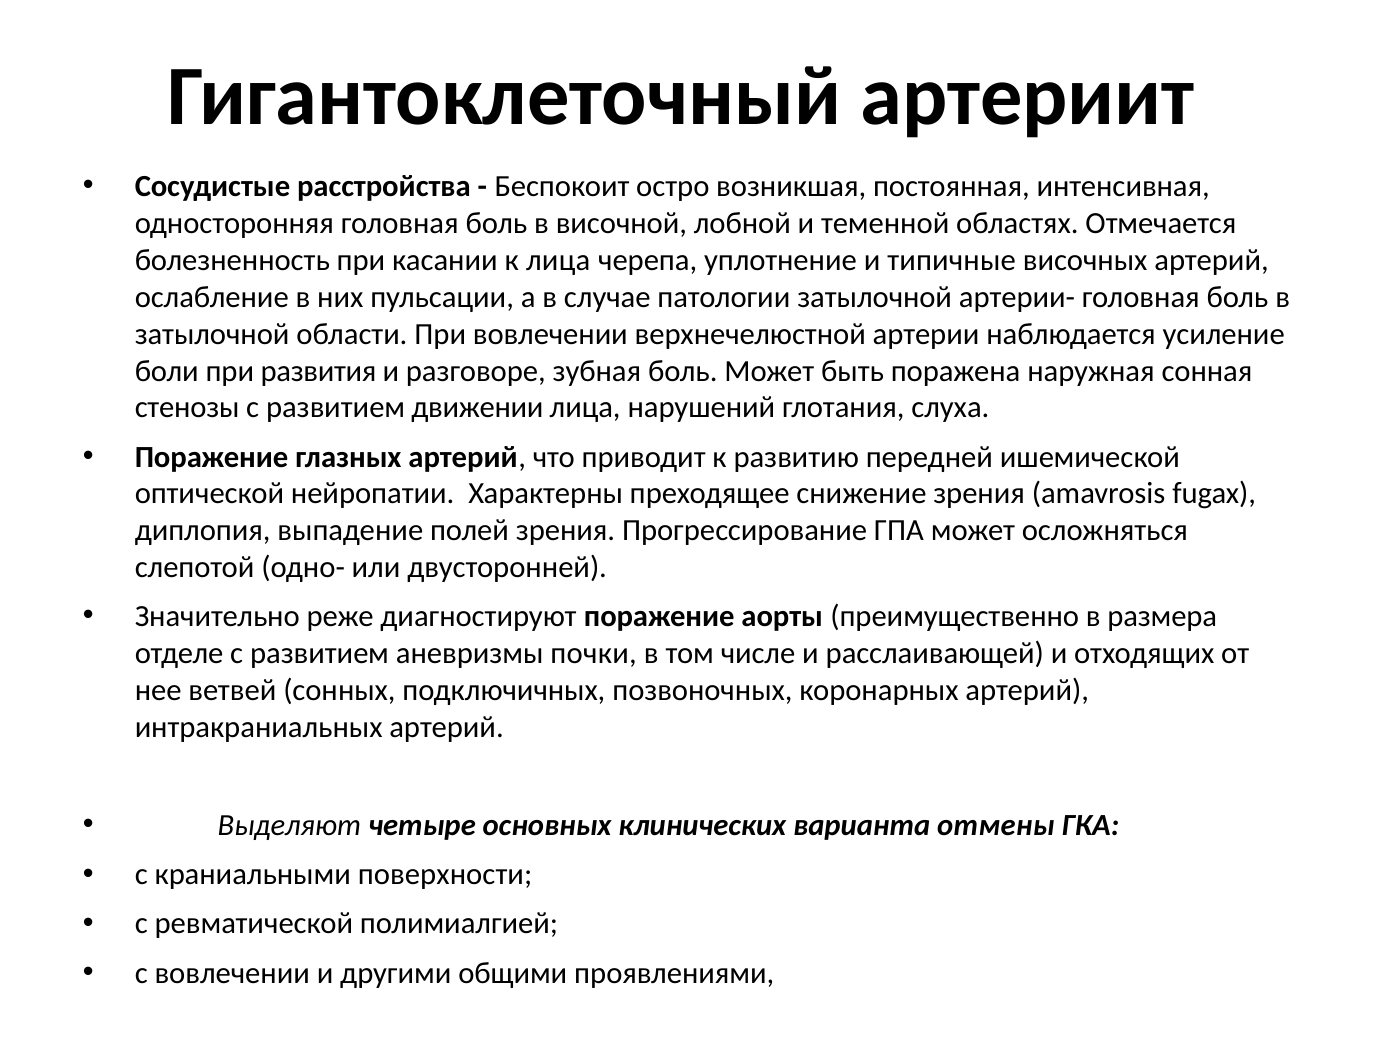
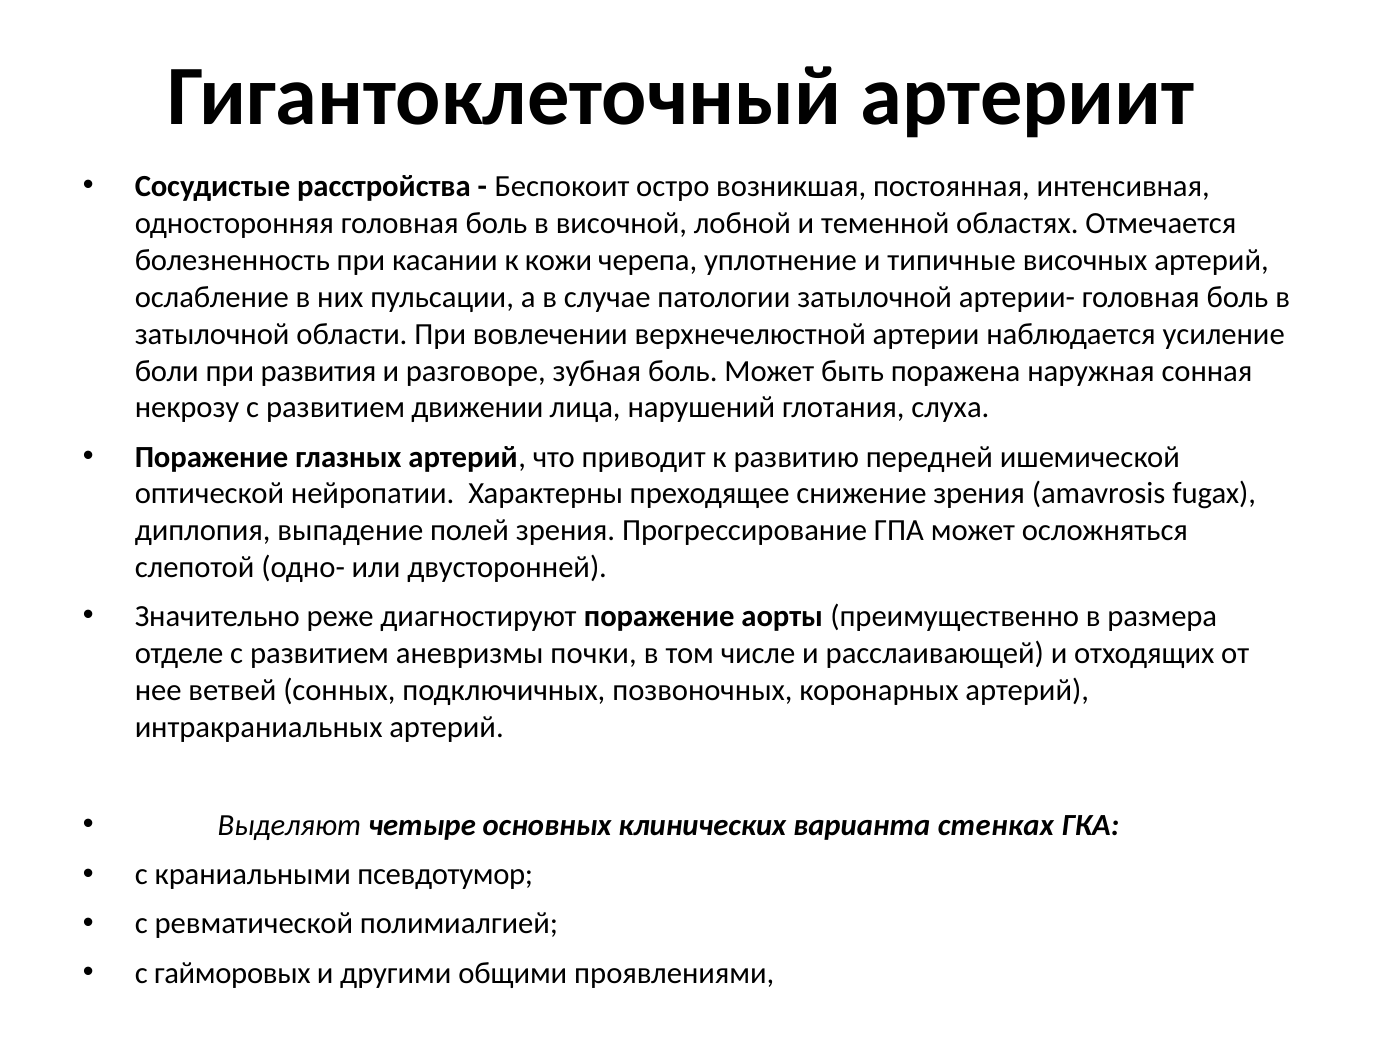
к лица: лица -> кожи (559, 260)
стенозы: стенозы -> некрозу (187, 408)
отмены: отмены -> стенках (996, 825)
поверхности: поверхности -> псевдотумор (445, 874)
с вовлечении: вовлечении -> гайморовых (232, 973)
